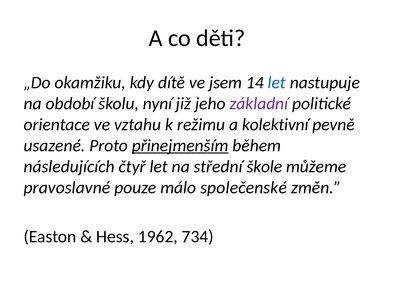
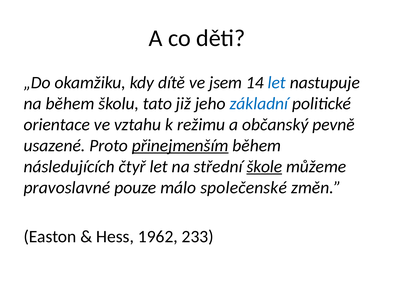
na období: období -> během (70, 104)
nyní: nyní -> tato (158, 104)
základní colour: purple -> blue (259, 104)
kolektivní: kolektivní -> občanský (275, 125)
škole underline: none -> present (264, 167)
734: 734 -> 233 (198, 237)
